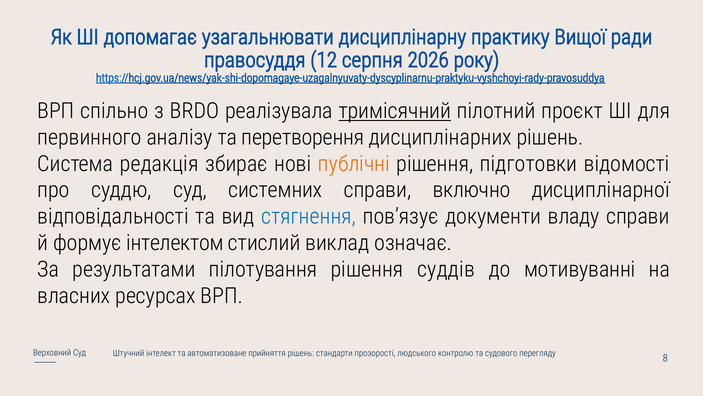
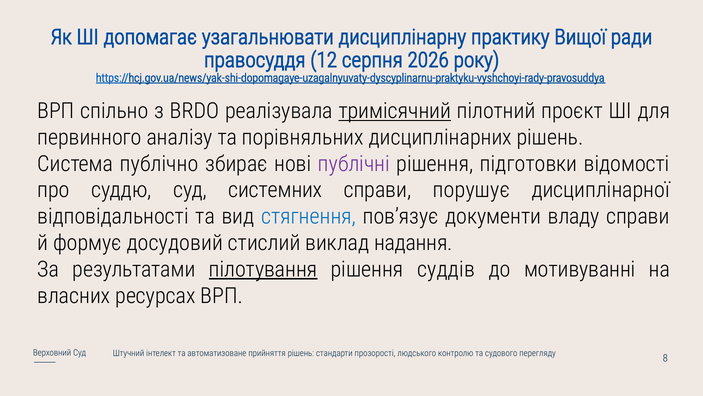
перетворення: перетворення -> порівняльних (303, 137)
редакція: редакція -> публічно (159, 164)
публічні colour: orange -> purple (354, 164)
включно: включно -> порушує (471, 190)
інтелектом: інтелектом -> досудовий (175, 243)
означає: означає -> надання (413, 243)
пілотування underline: none -> present (263, 269)
